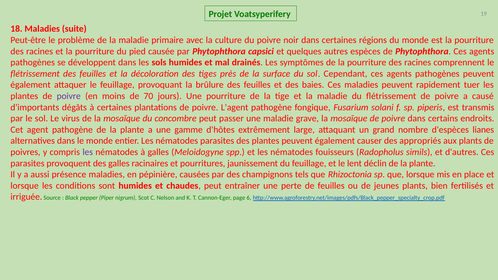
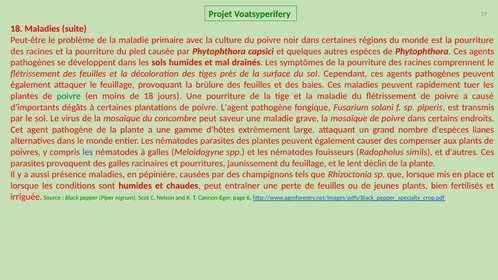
poivre colour: purple -> green (69, 96)
de 70: 70 -> 18 (148, 96)
passer: passer -> saveur (231, 119)
appropriés: appropriés -> compenser (420, 141)
